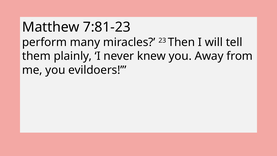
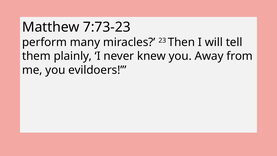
7:81-23: 7:81-23 -> 7:73-23 (107, 27)
